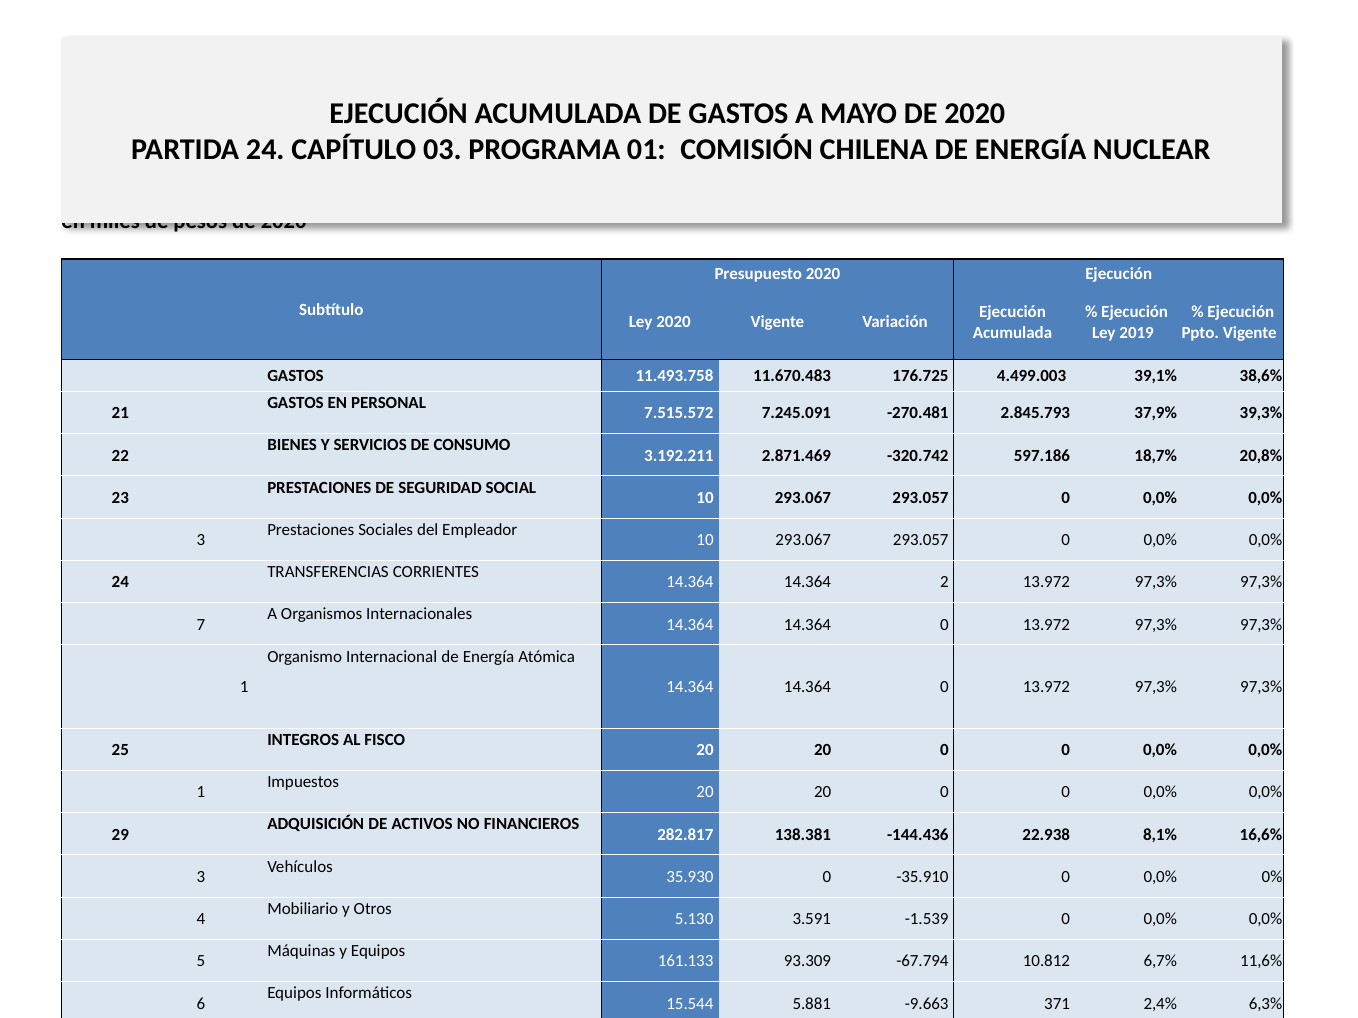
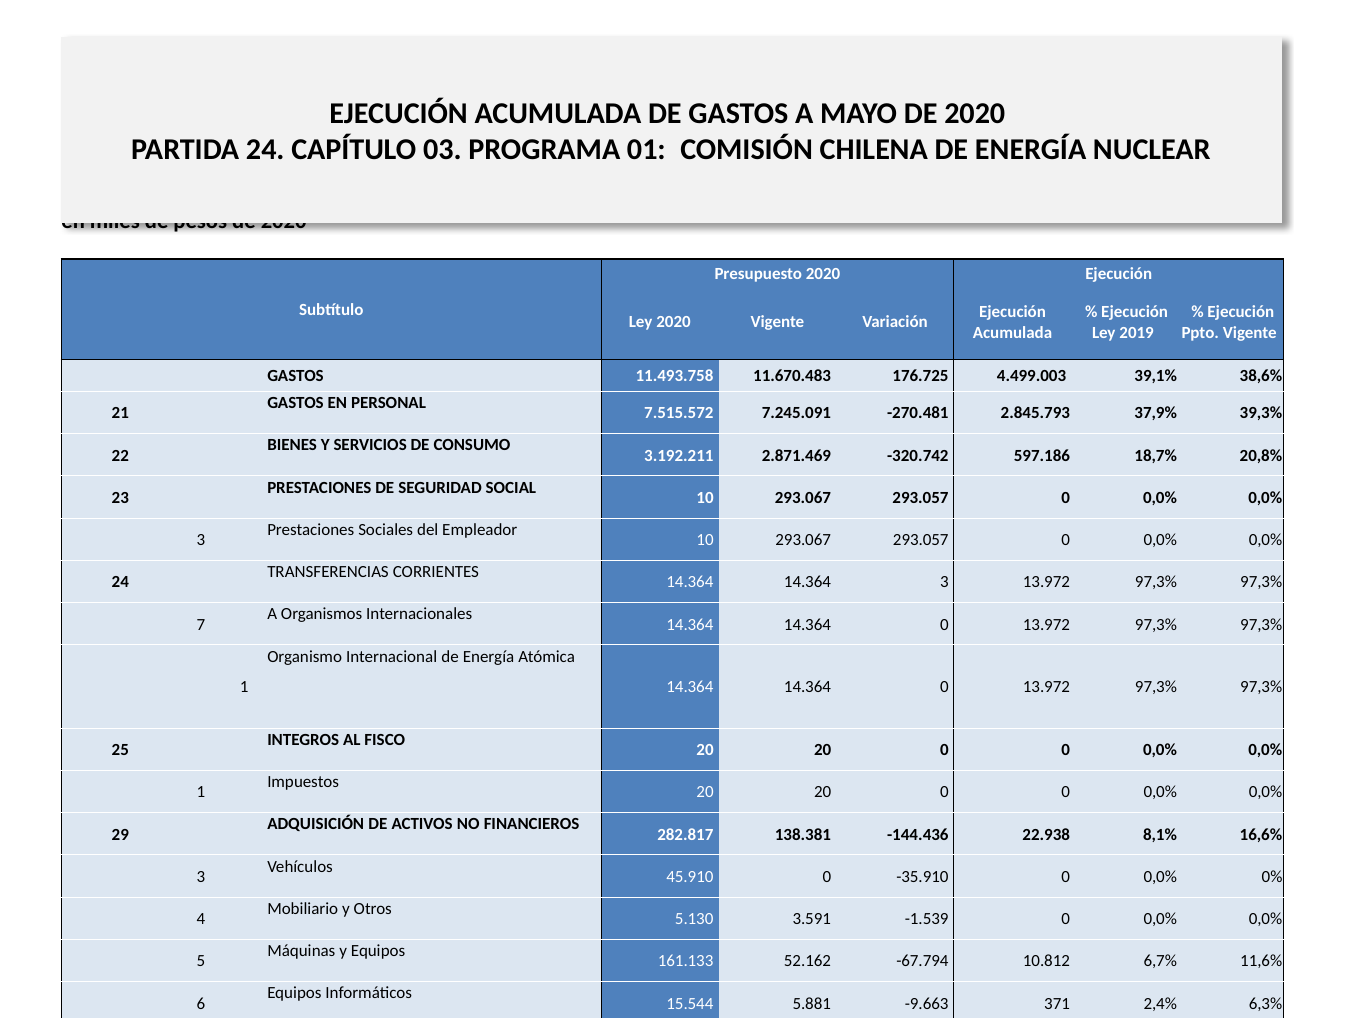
14.364 2: 2 -> 3 (944, 583)
35.930: 35.930 -> 45.910 (690, 877)
93.309: 93.309 -> 52.162 (807, 962)
